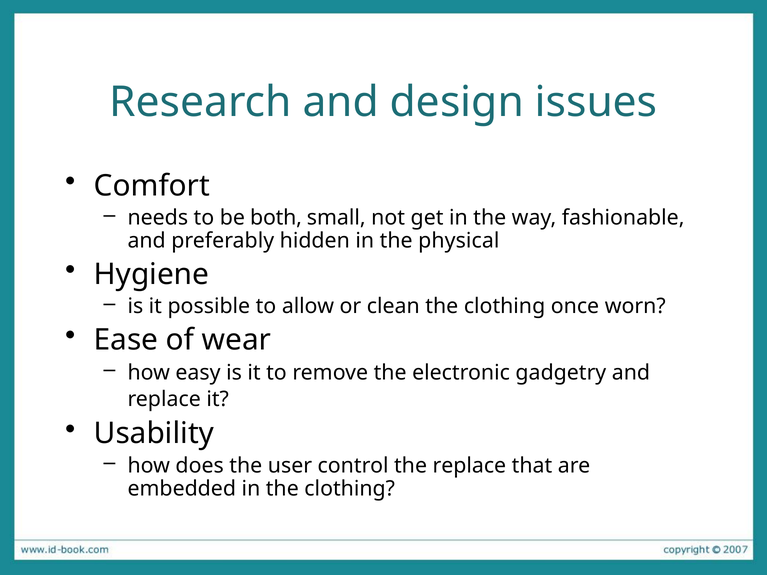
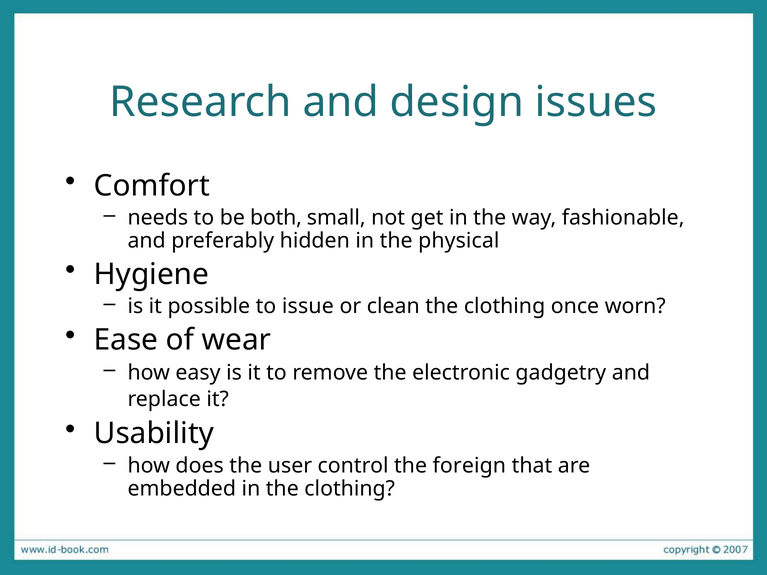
allow: allow -> issue (308, 306)
the replace: replace -> foreign (469, 466)
